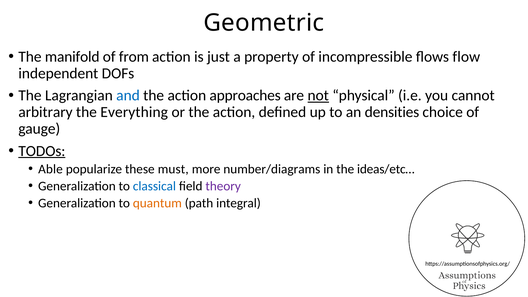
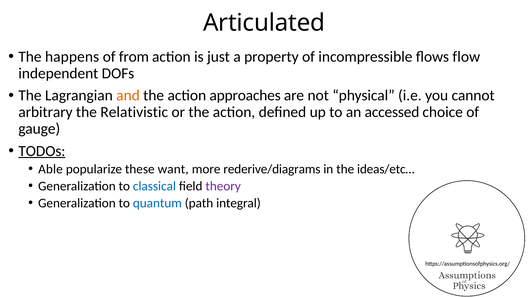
Geometric: Geometric -> Articulated (264, 23)
manifold: manifold -> happens (72, 57)
and colour: blue -> orange (128, 96)
not underline: present -> none (318, 96)
Everything: Everything -> Relativistic (134, 112)
densities: densities -> accessed (392, 112)
must: must -> want (173, 169)
number/diagrams: number/diagrams -> rederive/diagrams (272, 169)
quantum colour: orange -> blue (157, 203)
